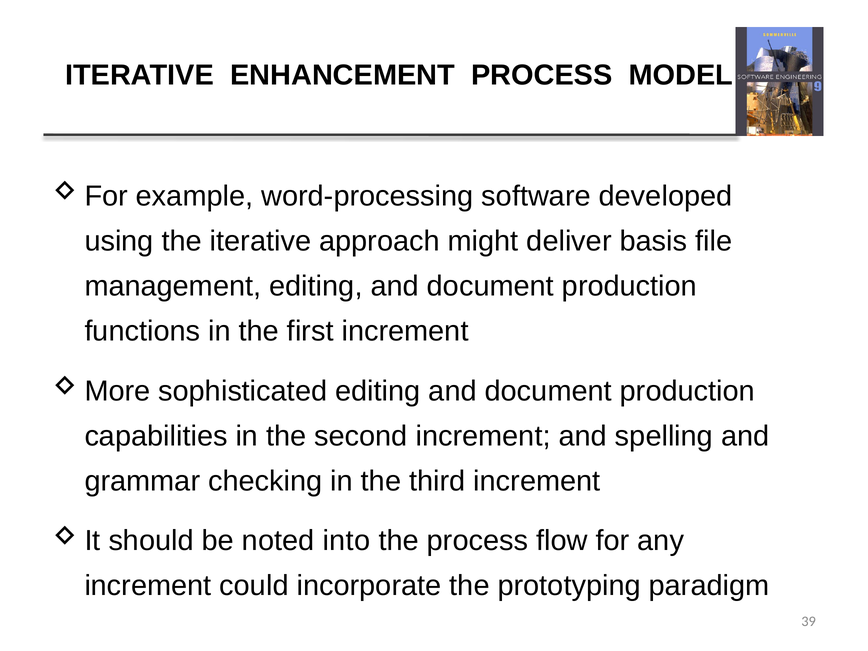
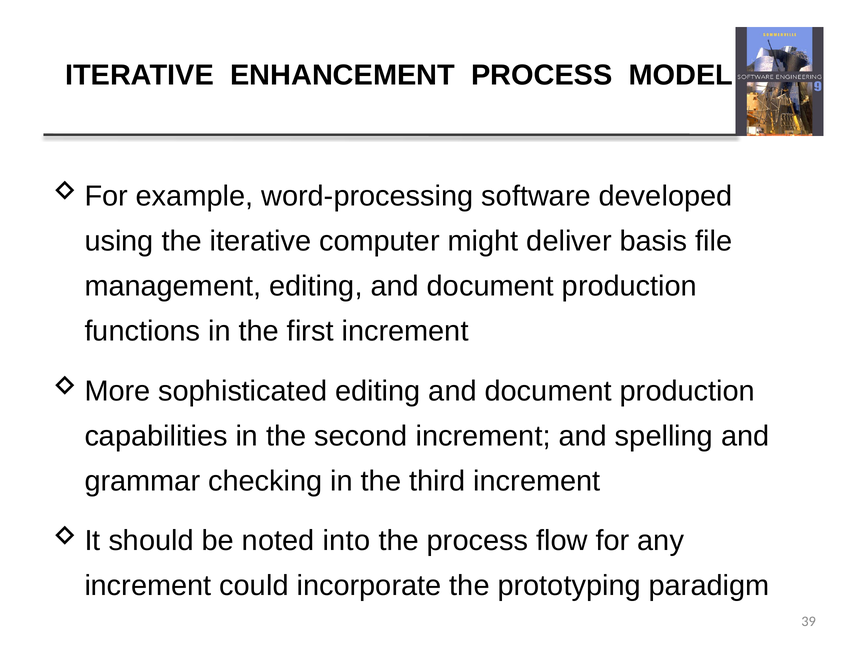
approach: approach -> computer (379, 241)
